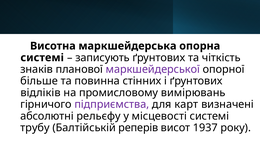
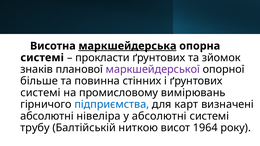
маркшейдерська underline: none -> present (127, 46)
записують: записують -> прокласти (102, 58)
чіткість: чіткість -> зйомок (221, 58)
відліків: відліків -> системі (40, 93)
підприємства colour: purple -> blue (112, 105)
рельєфу: рельєфу -> нівеліра (99, 116)
у місцевості: місцевості -> абсолютні (159, 116)
реперів: реперів -> ниткою (138, 128)
1937: 1937 -> 1964 (205, 128)
